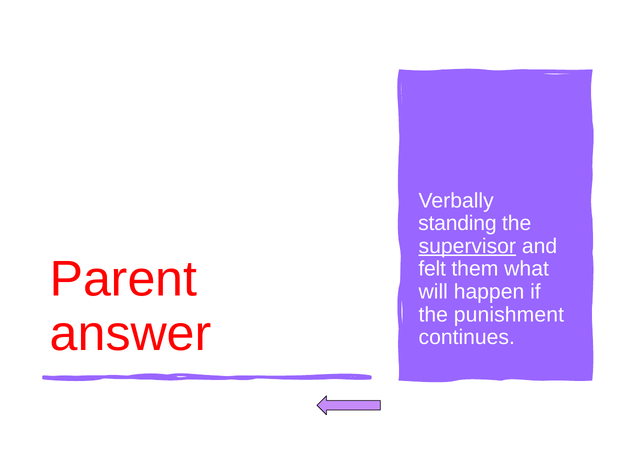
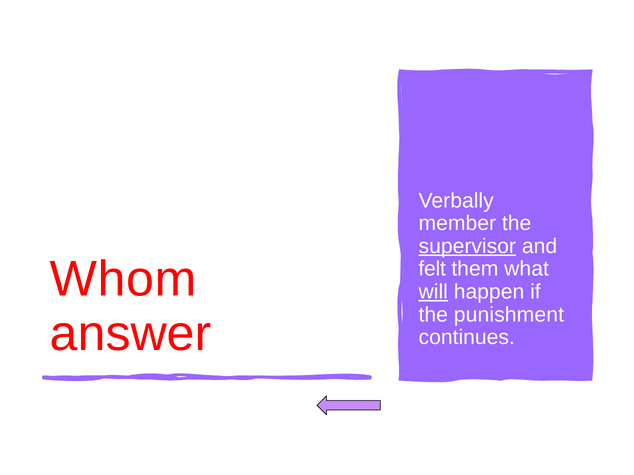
standing: standing -> member (457, 224)
Parent: Parent -> Whom (123, 280)
will underline: none -> present (433, 292)
